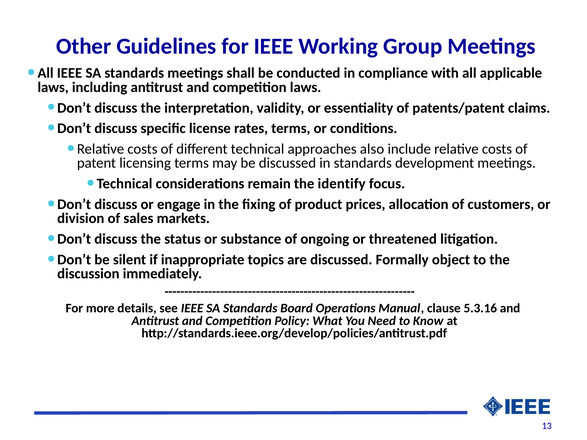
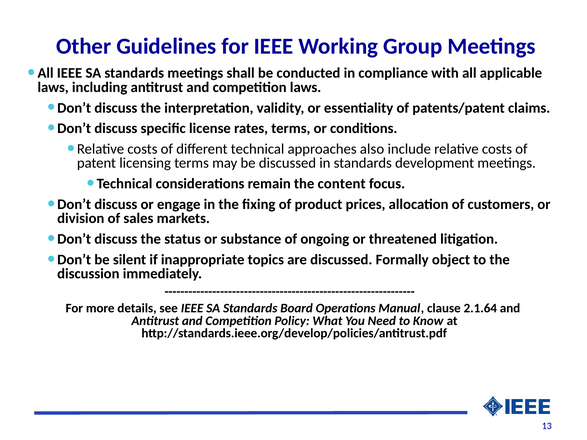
identify: identify -> content (342, 184)
5.3.16: 5.3.16 -> 2.1.64 (480, 308)
